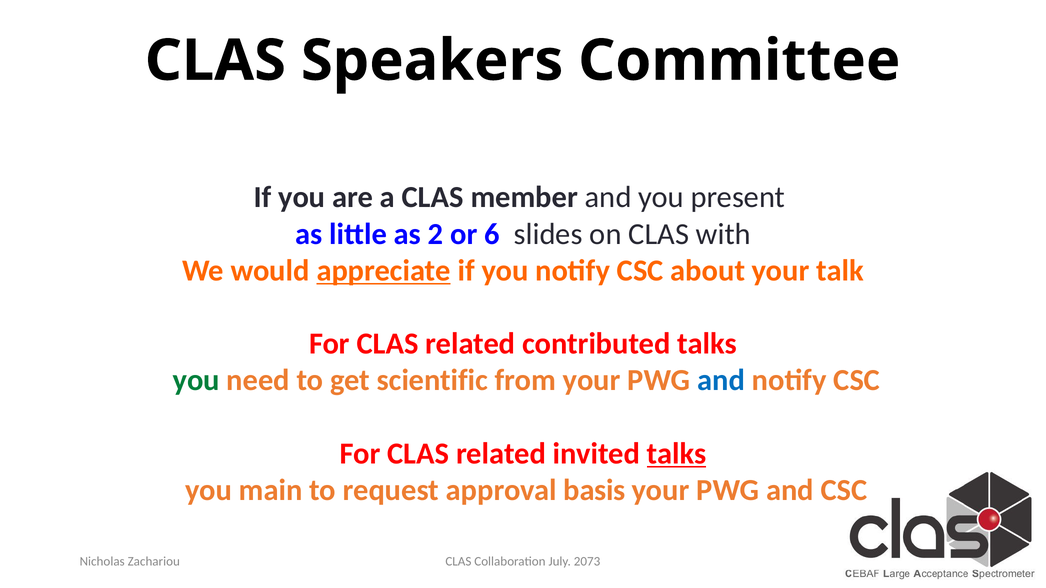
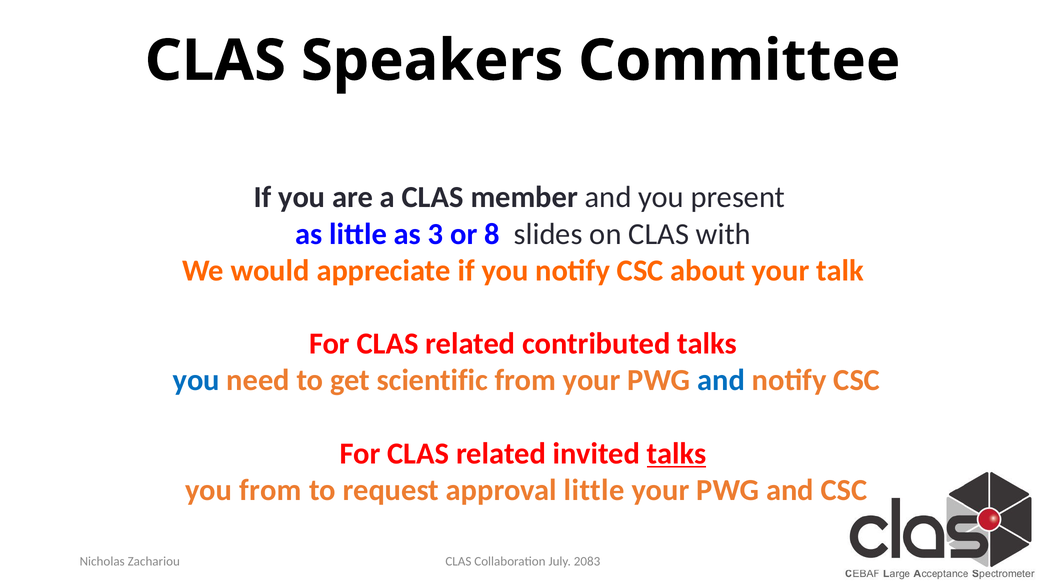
2: 2 -> 3 (436, 234)
6: 6 -> 8 (492, 234)
appreciate underline: present -> none (384, 271)
you colour: green -> blue (196, 381)
you main: main -> from (271, 491)
approval basis: basis -> little (594, 491)
2073: 2073 -> 2083 (587, 562)
